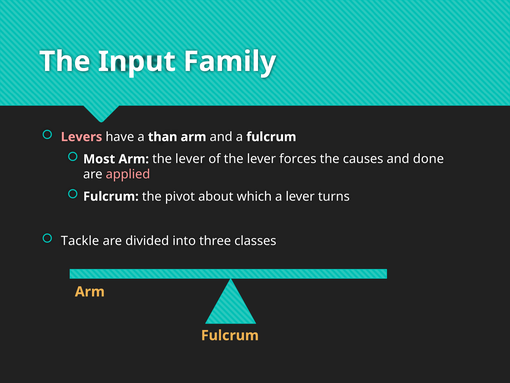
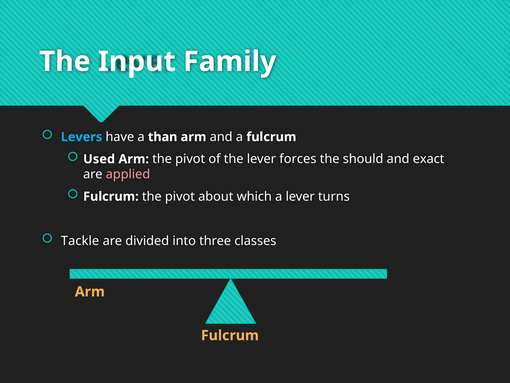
Levers colour: pink -> light blue (82, 137)
Most: Most -> Used (99, 159)
Arm the lever: lever -> pivot (190, 159)
causes: causes -> should (363, 159)
done: done -> exact (429, 159)
